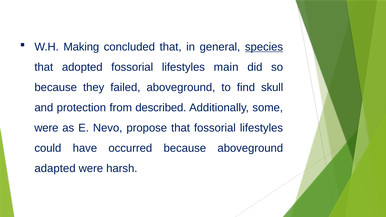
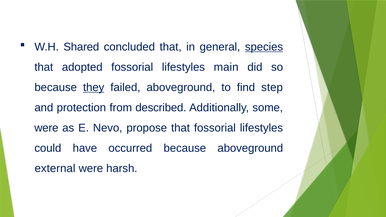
Making: Making -> Shared (81, 47)
they underline: none -> present (94, 87)
skull: skull -> step (272, 87)
adapted: adapted -> external (55, 169)
